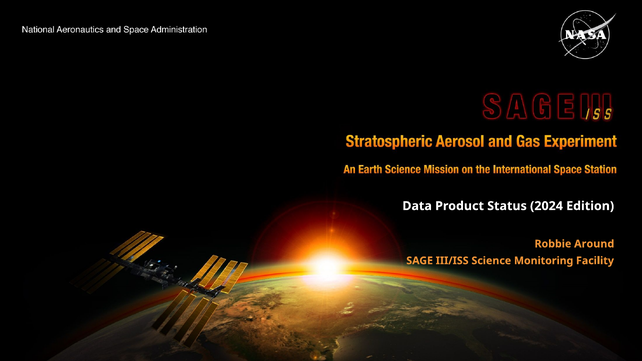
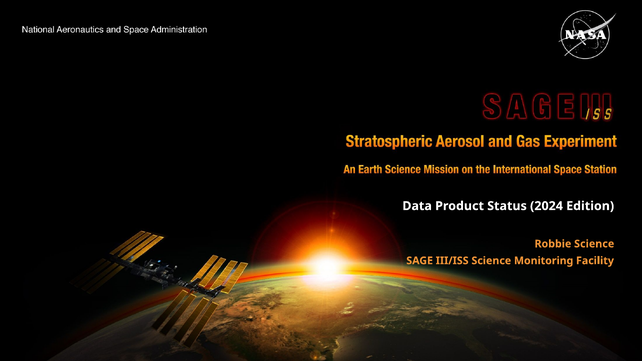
Robbie Around: Around -> Science (594, 244)
